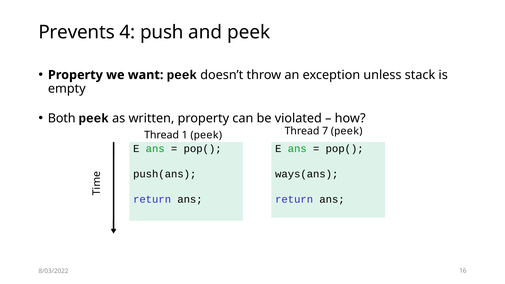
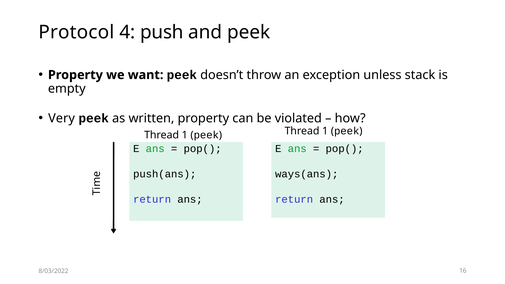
Prevents: Prevents -> Protocol (76, 32)
Both: Both -> Very (62, 118)
7: 7 -> 1 (325, 131)
